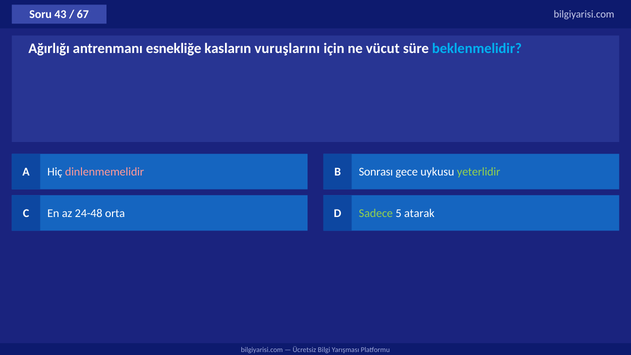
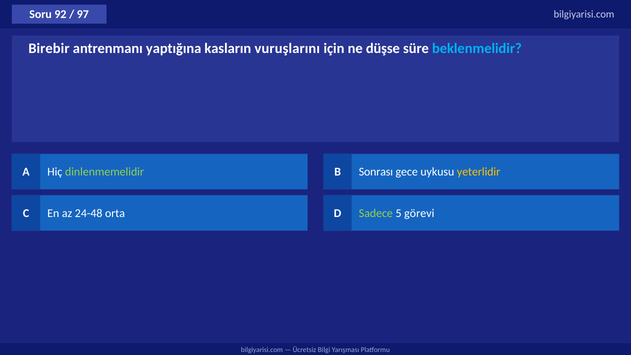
43: 43 -> 92 (60, 14)
67: 67 -> 97 (83, 14)
Ağırlığı: Ağırlığı -> Birebir (49, 49)
esnekliğe: esnekliğe -> yaptığına (174, 49)
vücut: vücut -> düşse (383, 49)
dinlenmemelidir colour: pink -> light green (105, 172)
yeterlidir colour: light green -> yellow (479, 172)
atarak: atarak -> görevi (419, 213)
